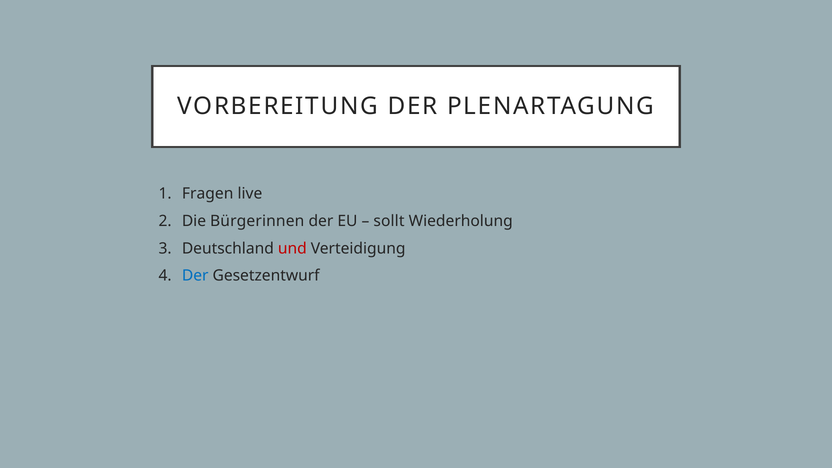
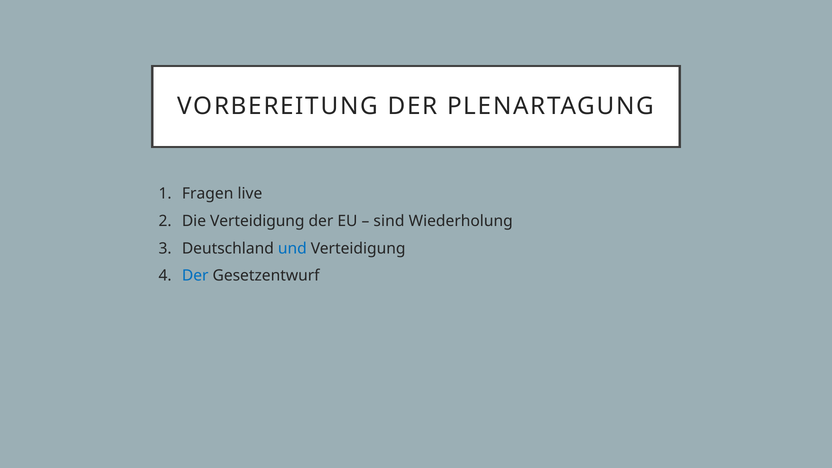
Die Bürgerinnen: Bürgerinnen -> Verteidigung (257, 221)
sollt: sollt -> sind (389, 221)
und colour: red -> blue (292, 248)
